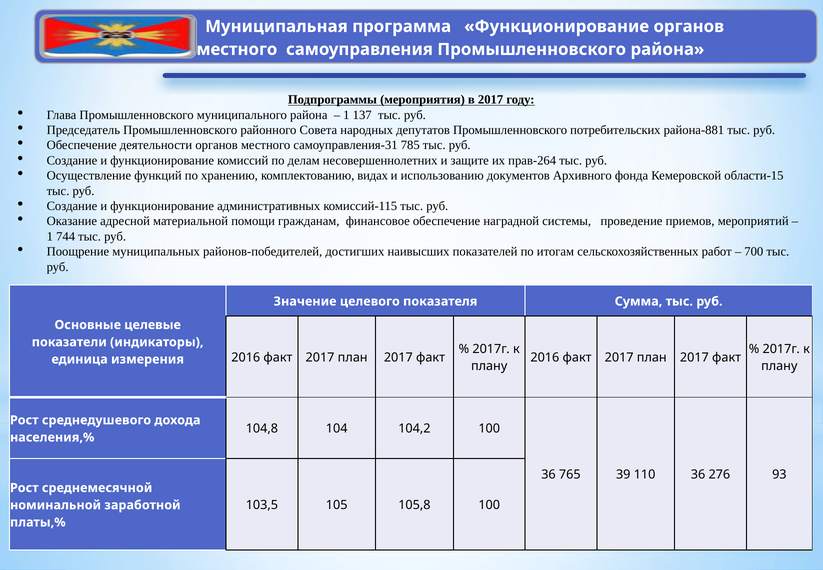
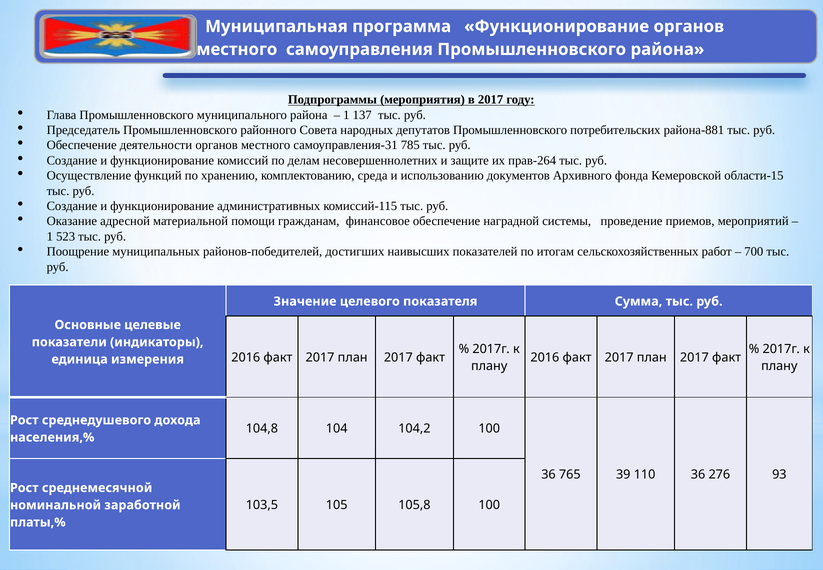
видах: видах -> среда (373, 176)
744: 744 -> 523 (66, 236)
